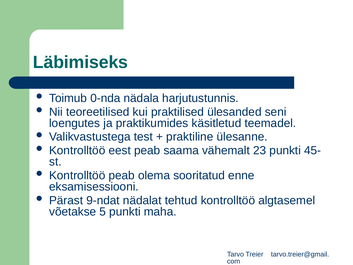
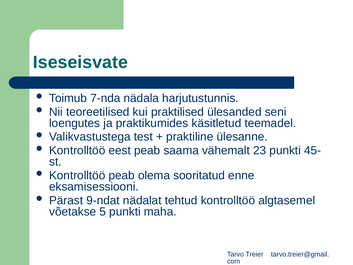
Läbimiseks: Läbimiseks -> Iseseisvate (80, 62)
0-nda: 0-nda -> 7-nda (105, 98)
